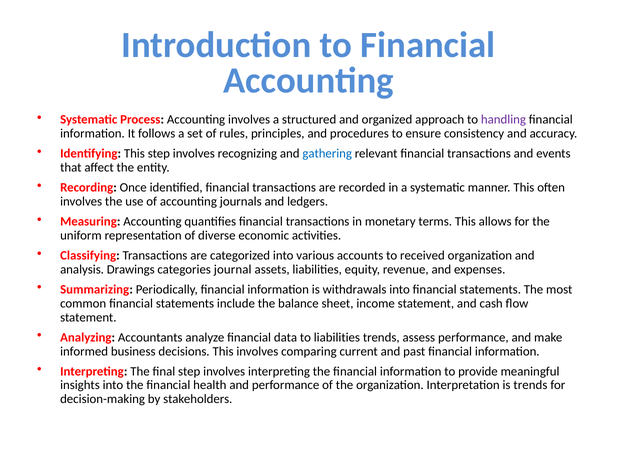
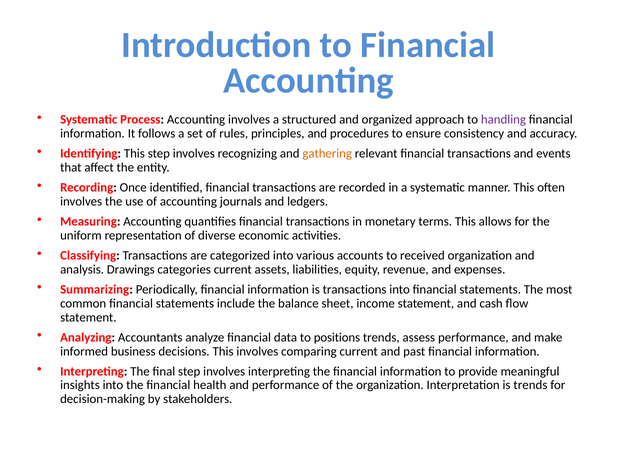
gathering colour: blue -> orange (327, 154)
categories journal: journal -> current (233, 269)
is withdrawals: withdrawals -> transactions (355, 289)
to liabilities: liabilities -> positions (337, 337)
